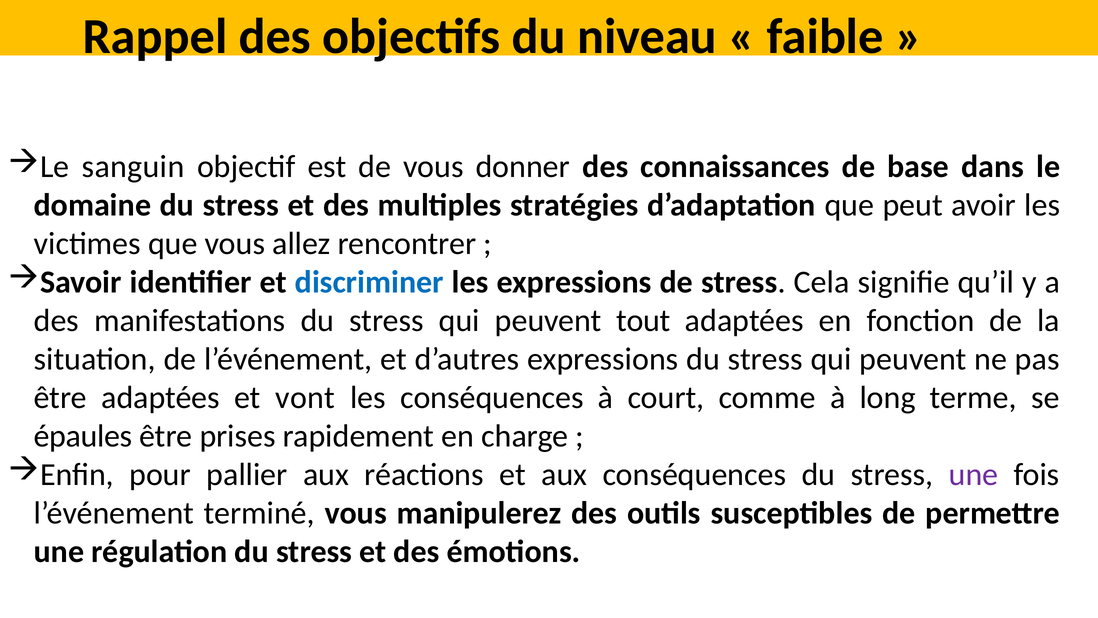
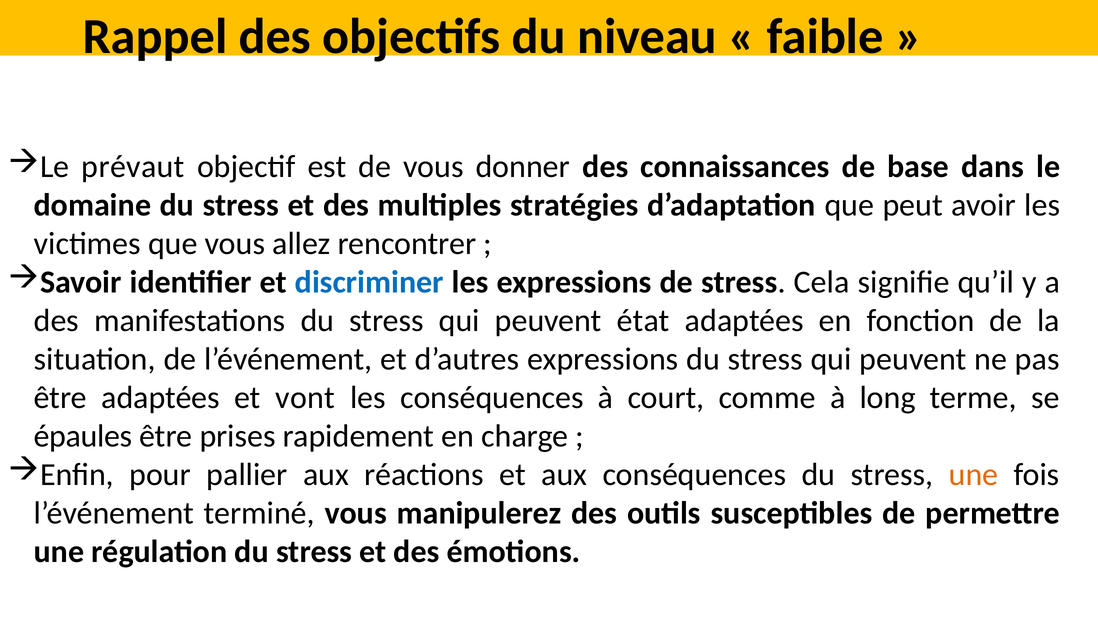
sanguin: sanguin -> prévaut (133, 167)
tout: tout -> état (643, 320)
une colour: purple -> orange (973, 474)
